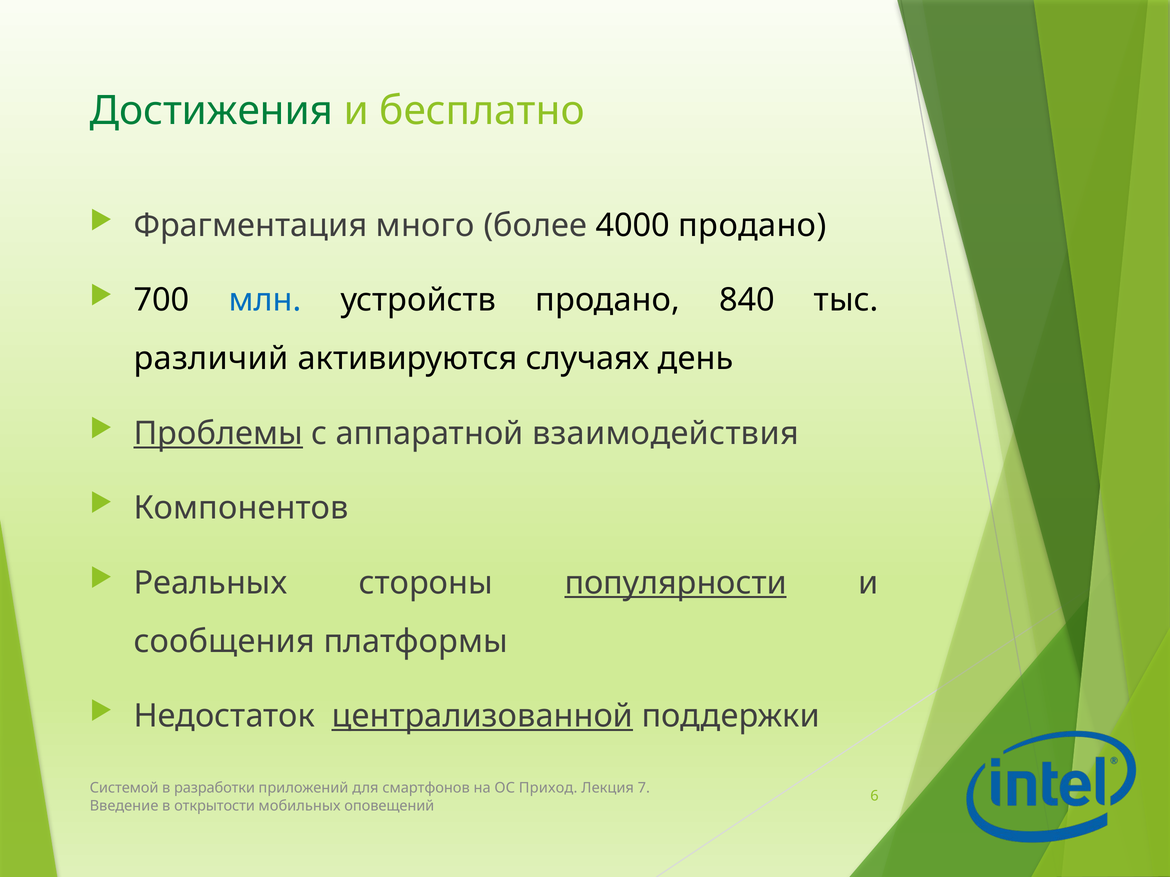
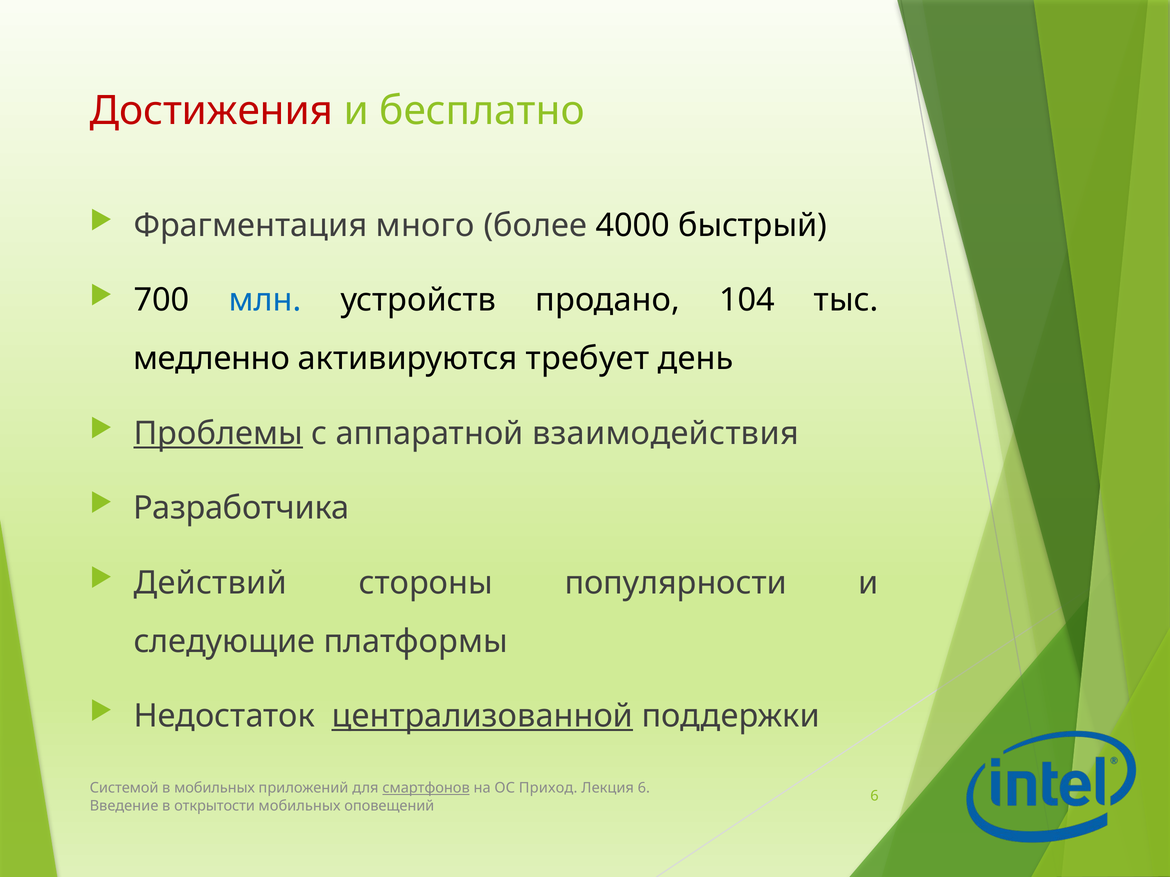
Достижения colour: green -> red (211, 111)
4000 продано: продано -> быстрый (753, 226)
840: 840 -> 104 (747, 300)
различий: различий -> медленно (212, 359)
случаях: случаях -> требует (588, 359)
Компонентов: Компонентов -> Разработчика (241, 508)
Реальных: Реальных -> Действий (210, 583)
популярности underline: present -> none (676, 583)
сообщения: сообщения -> следующие (224, 642)
в разработки: разработки -> мобильных (215, 789)
смартфонов underline: none -> present (426, 789)
Лекция 7: 7 -> 6 (644, 789)
